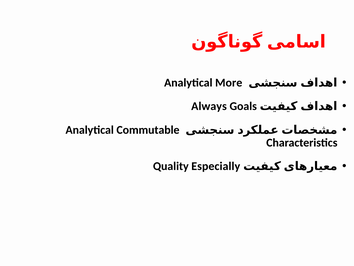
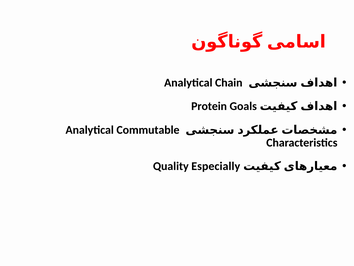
More: More -> Chain (229, 83)
Always: Always -> Protein (209, 106)
